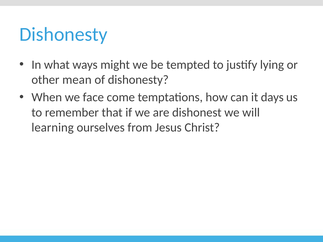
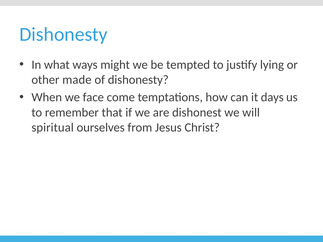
mean: mean -> made (77, 80)
learning: learning -> spiritual (53, 128)
